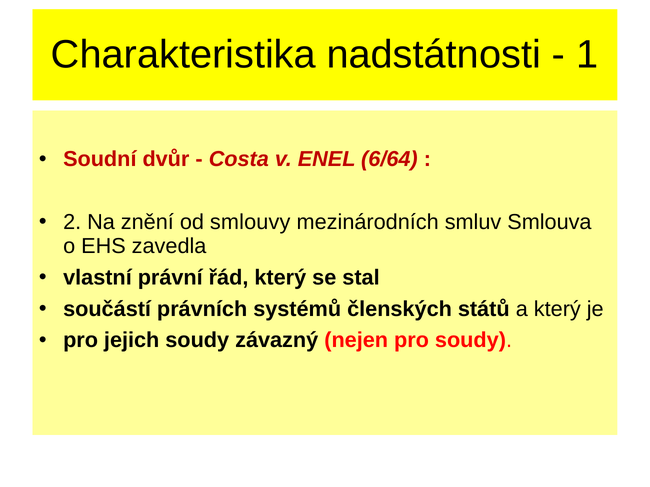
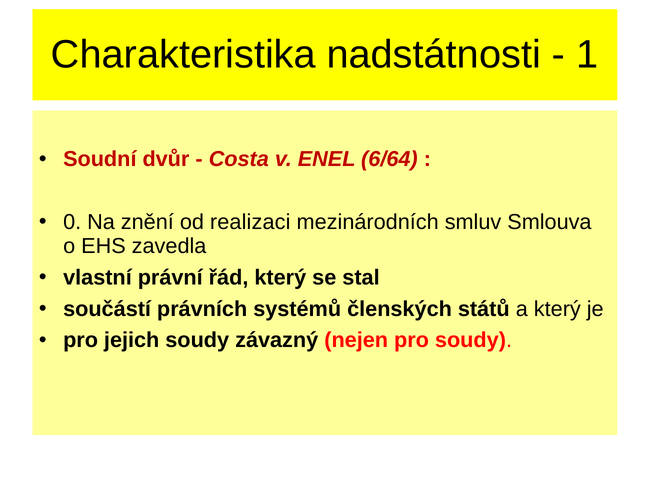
2: 2 -> 0 (72, 222)
smlouvy: smlouvy -> realizaci (250, 222)
